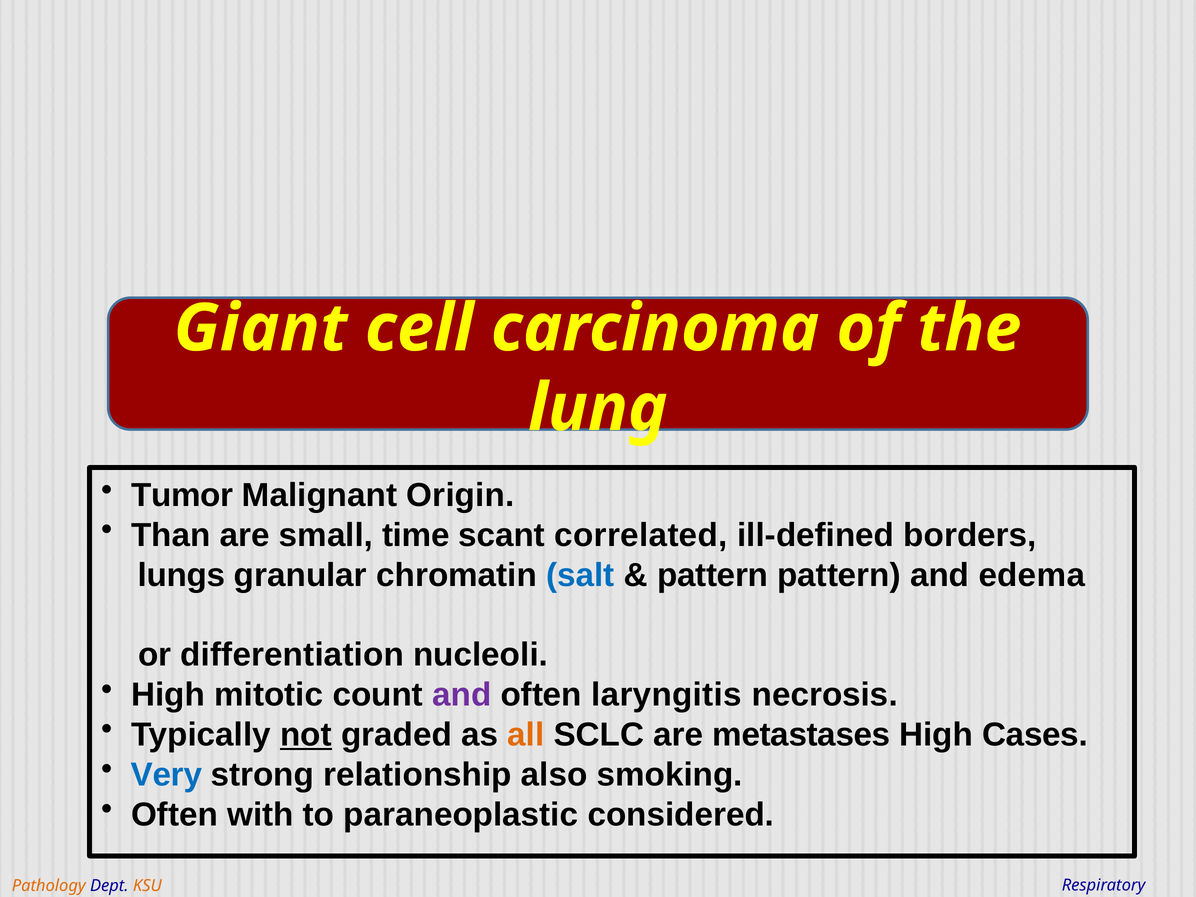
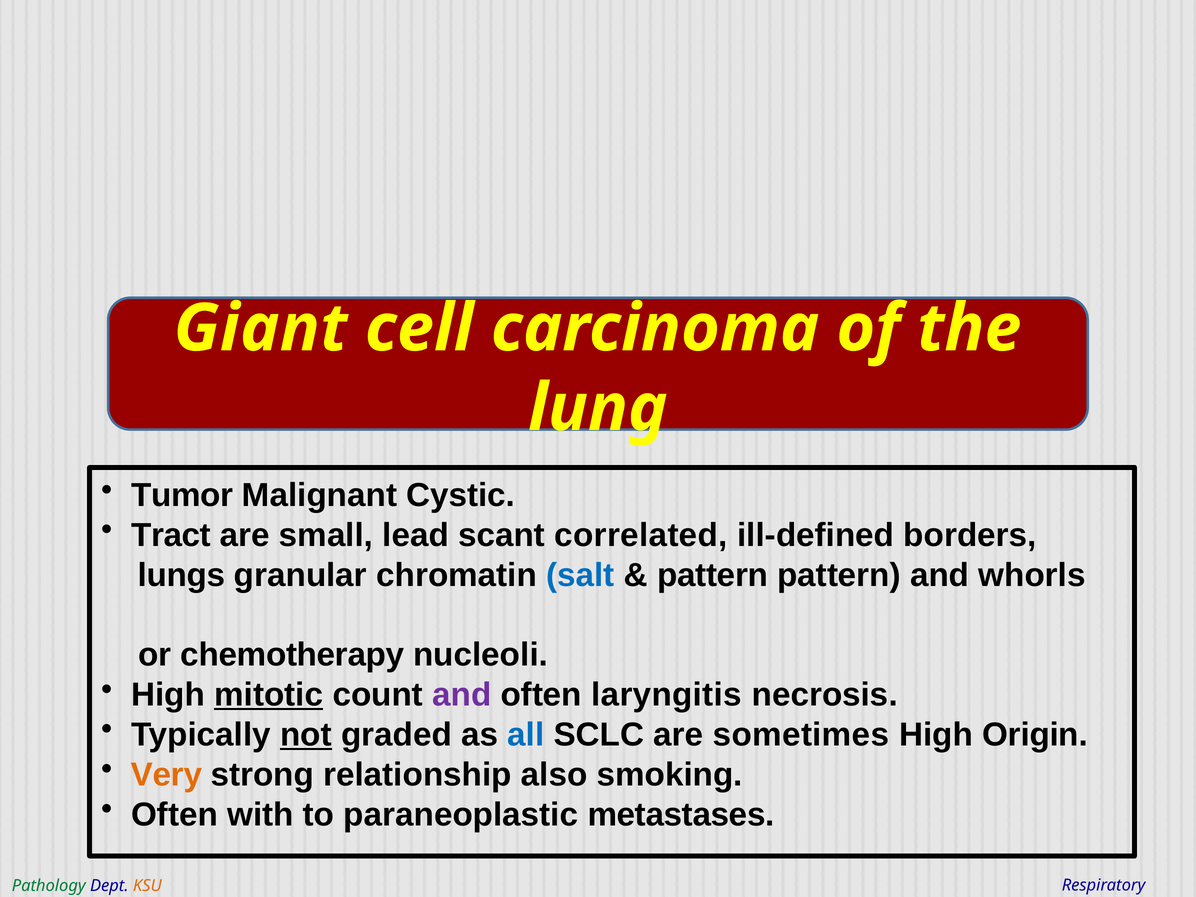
Origin: Origin -> Cystic (461, 495)
Than: Than -> Tract (171, 535)
time: time -> lead (416, 535)
edema: edema -> whorls (1032, 575)
differentiation: differentiation -> chemotherapy (292, 655)
mitotic underline: none -> present (269, 695)
all colour: orange -> blue (526, 735)
metastases: metastases -> sometimes (801, 735)
Cases: Cases -> Origin (1035, 735)
Very colour: blue -> orange (166, 775)
considered: considered -> metastases (681, 815)
Pathology colour: orange -> green (49, 886)
